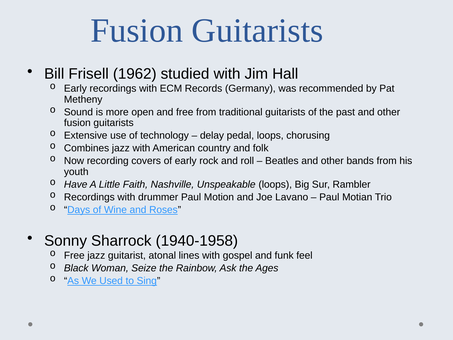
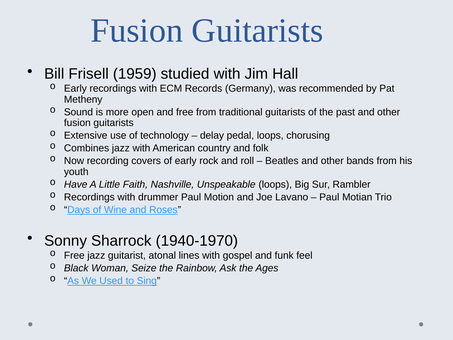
1962: 1962 -> 1959 (135, 74)
1940-1958: 1940-1958 -> 1940-1970 (197, 241)
